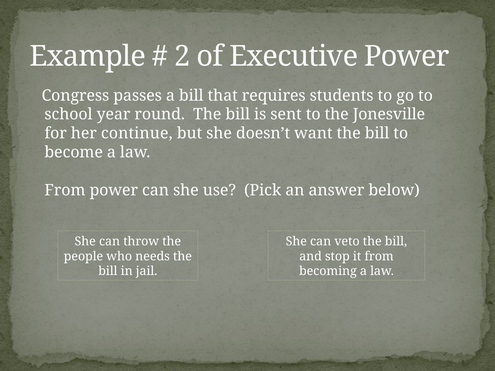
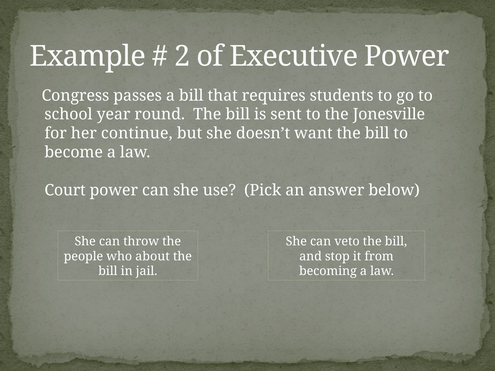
From: From -> Court (65, 190)
needs: needs -> about (152, 257)
